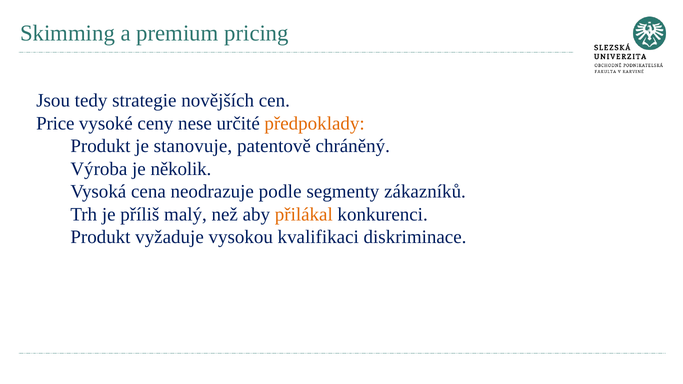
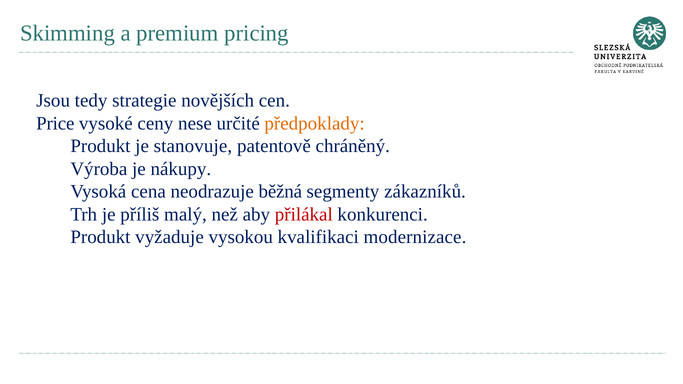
několik: několik -> nákupy (181, 169)
podle: podle -> běžná (280, 192)
přilákal colour: orange -> red (304, 214)
diskriminace: diskriminace -> modernizace (415, 237)
